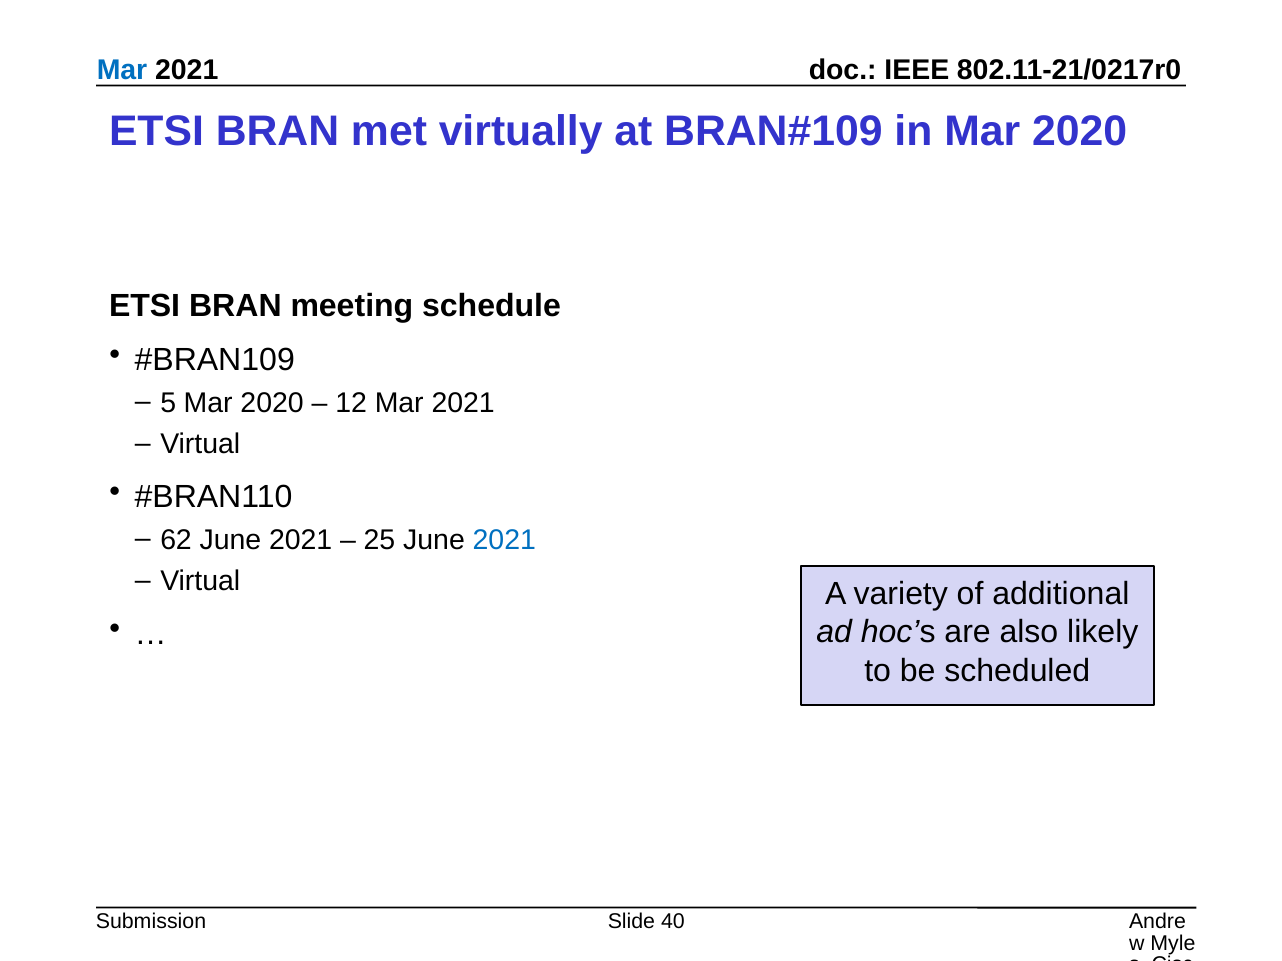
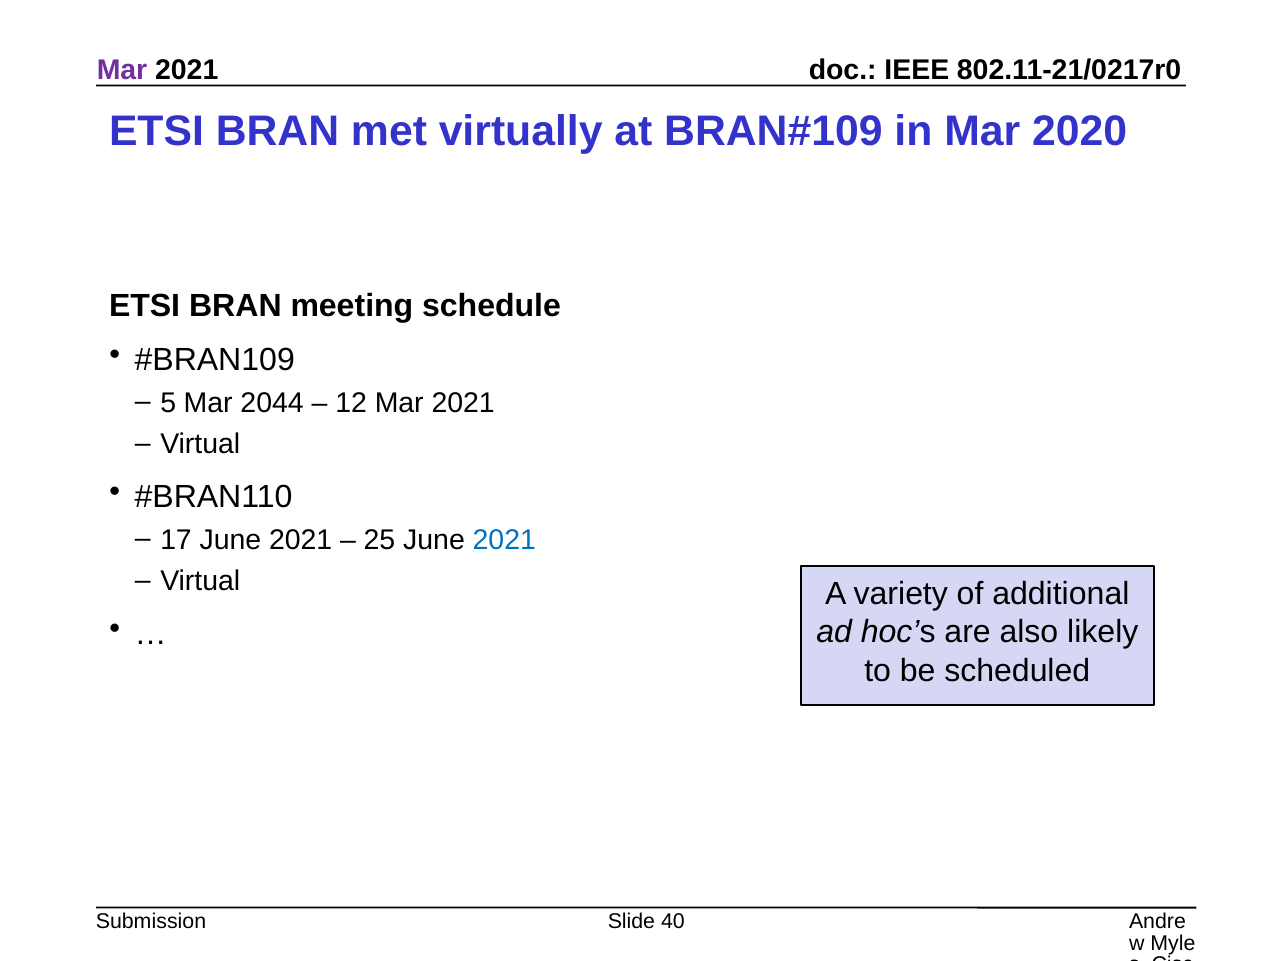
Mar colour: blue -> purple (122, 70)
5 Mar 2020: 2020 -> 2044 (272, 403)
62: 62 -> 17 (176, 540)
